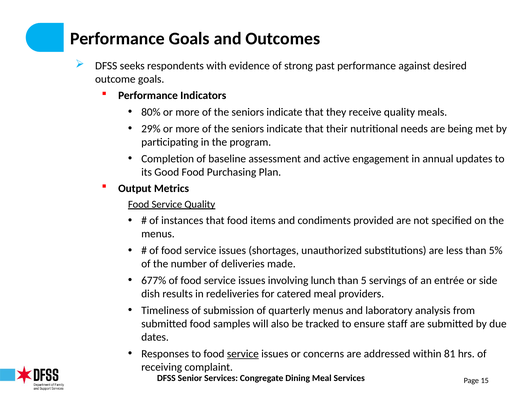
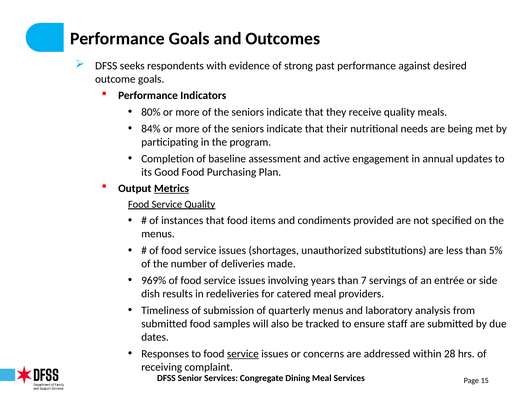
29%: 29% -> 84% (151, 129)
Metrics underline: none -> present (172, 188)
677%: 677% -> 969% (154, 280)
lunch: lunch -> years (323, 280)
5: 5 -> 7 (364, 280)
81: 81 -> 28 (450, 354)
